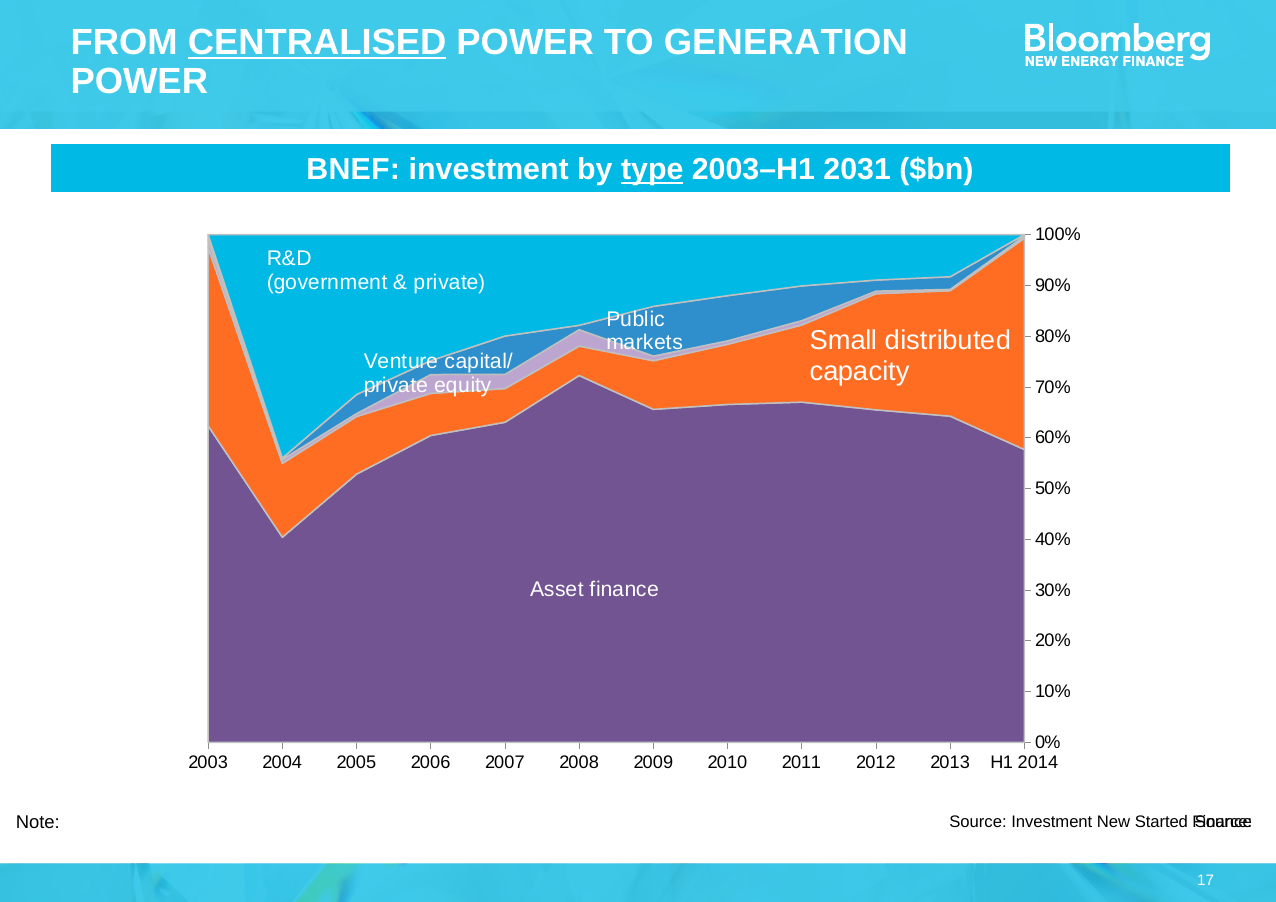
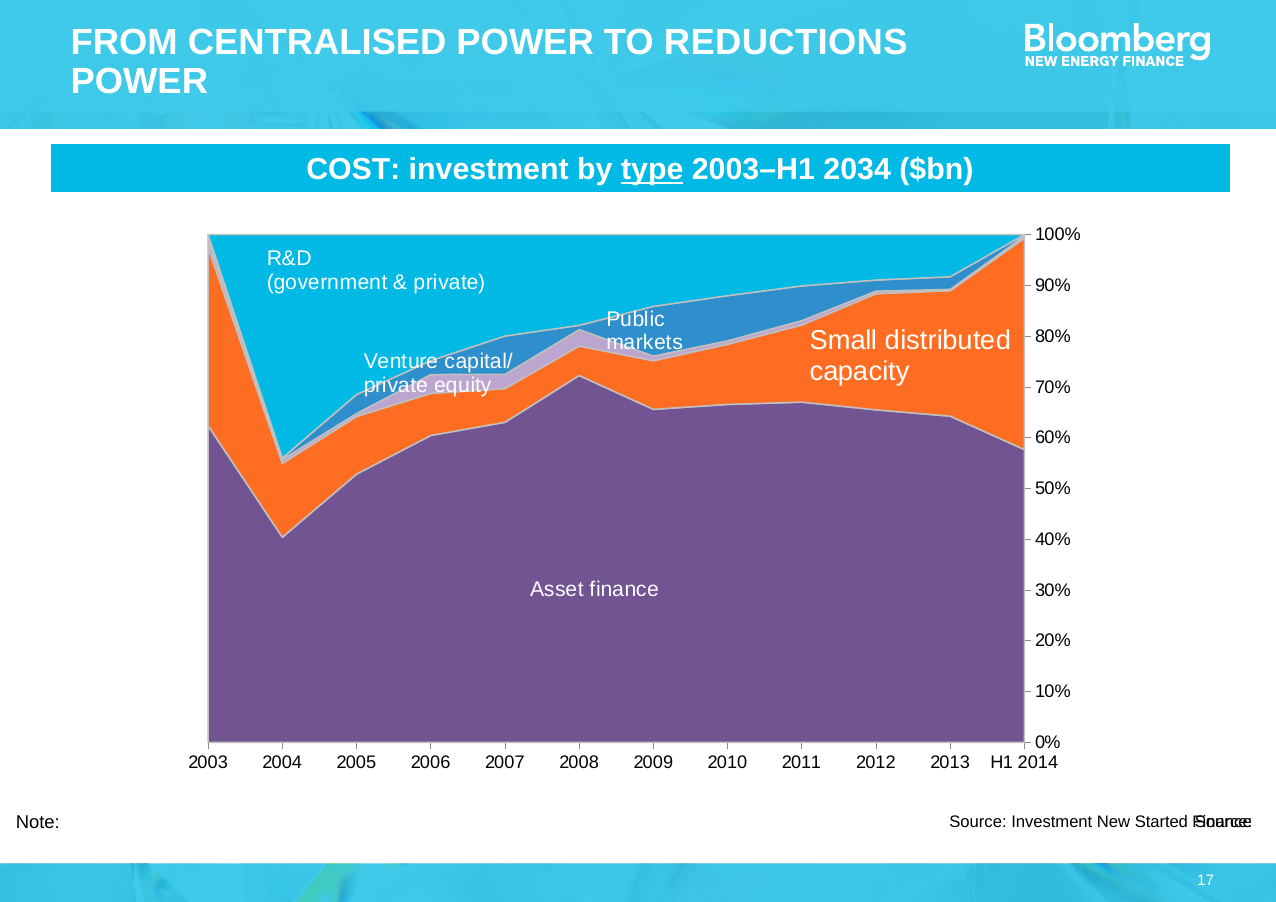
CENTRALISED underline: present -> none (317, 42)
GENERATION: GENERATION -> REDUCTIONS (786, 42)
BNEF: BNEF -> COST (353, 170)
2031: 2031 -> 2034 (857, 170)
